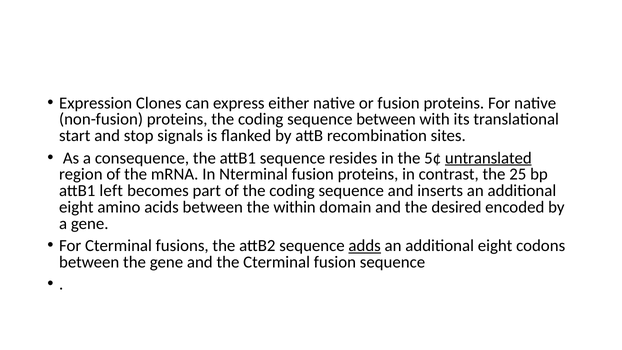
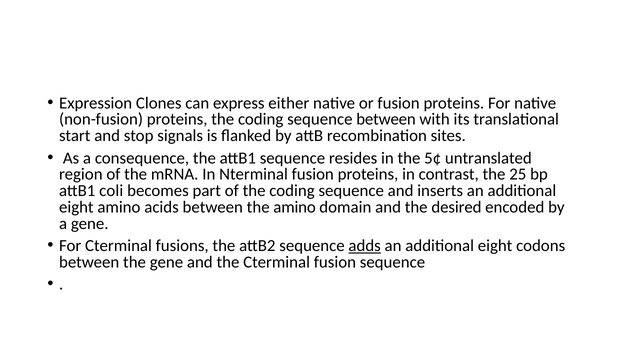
untranslated underline: present -> none (488, 158)
left: left -> coli (111, 191)
the within: within -> amino (295, 207)
